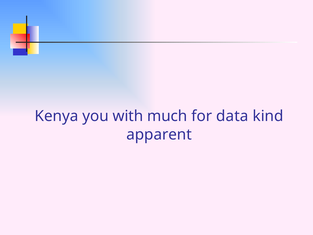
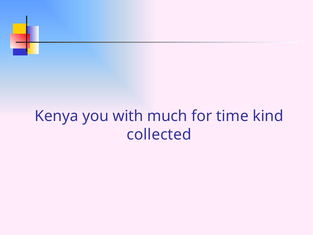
data: data -> time (232, 116)
apparent: apparent -> collected (159, 134)
